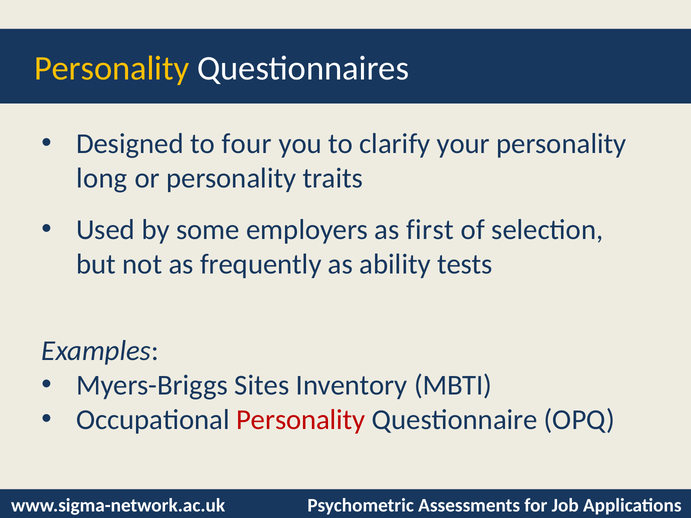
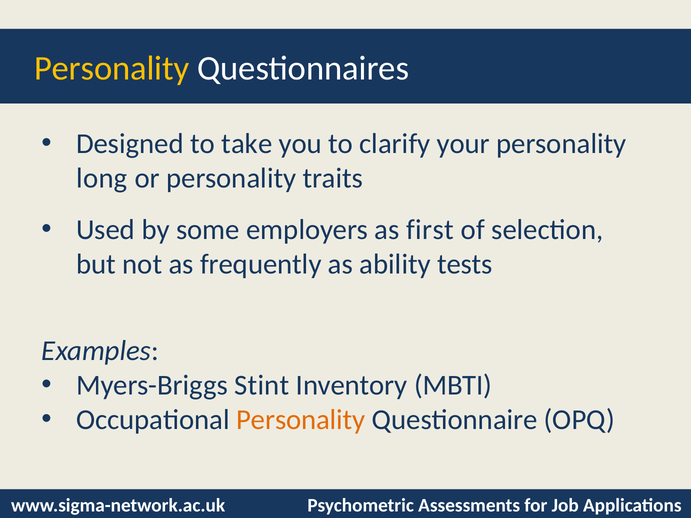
four: four -> take (247, 144)
Sites: Sites -> Stint (262, 386)
Personality colour: red -> orange (301, 420)
